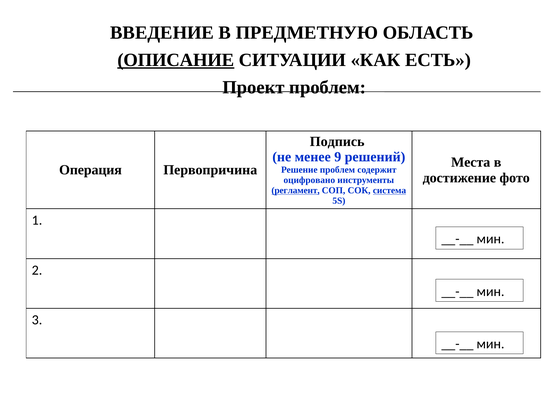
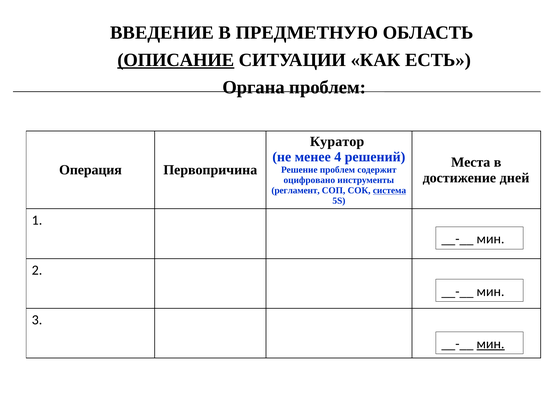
Проект: Проект -> Органа (254, 87)
Подпись: Подпись -> Куратор (337, 141)
9: 9 -> 4 (338, 157)
фото: фото -> дней (515, 178)
регламент underline: present -> none (296, 190)
мин underline: none -> present (491, 343)
